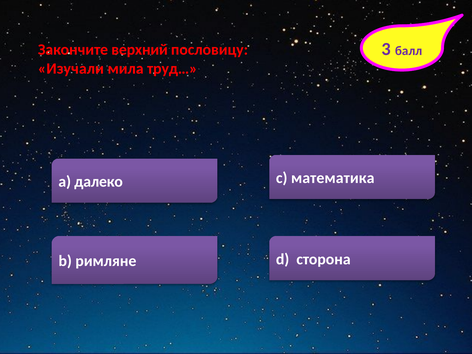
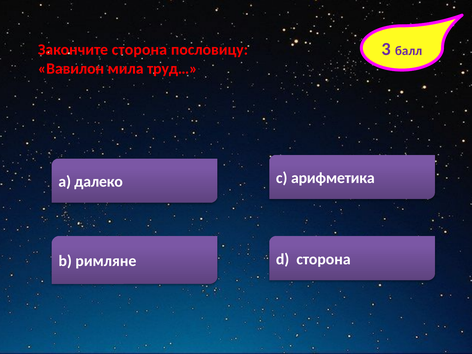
Закончите верхний: верхний -> сторона (139, 50)
Изучали: Изучали -> Вавилон (71, 69)
математика: математика -> арифметика (333, 178)
